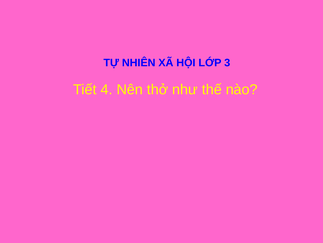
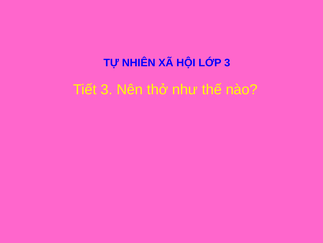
Tiết 4: 4 -> 3 (107, 89)
